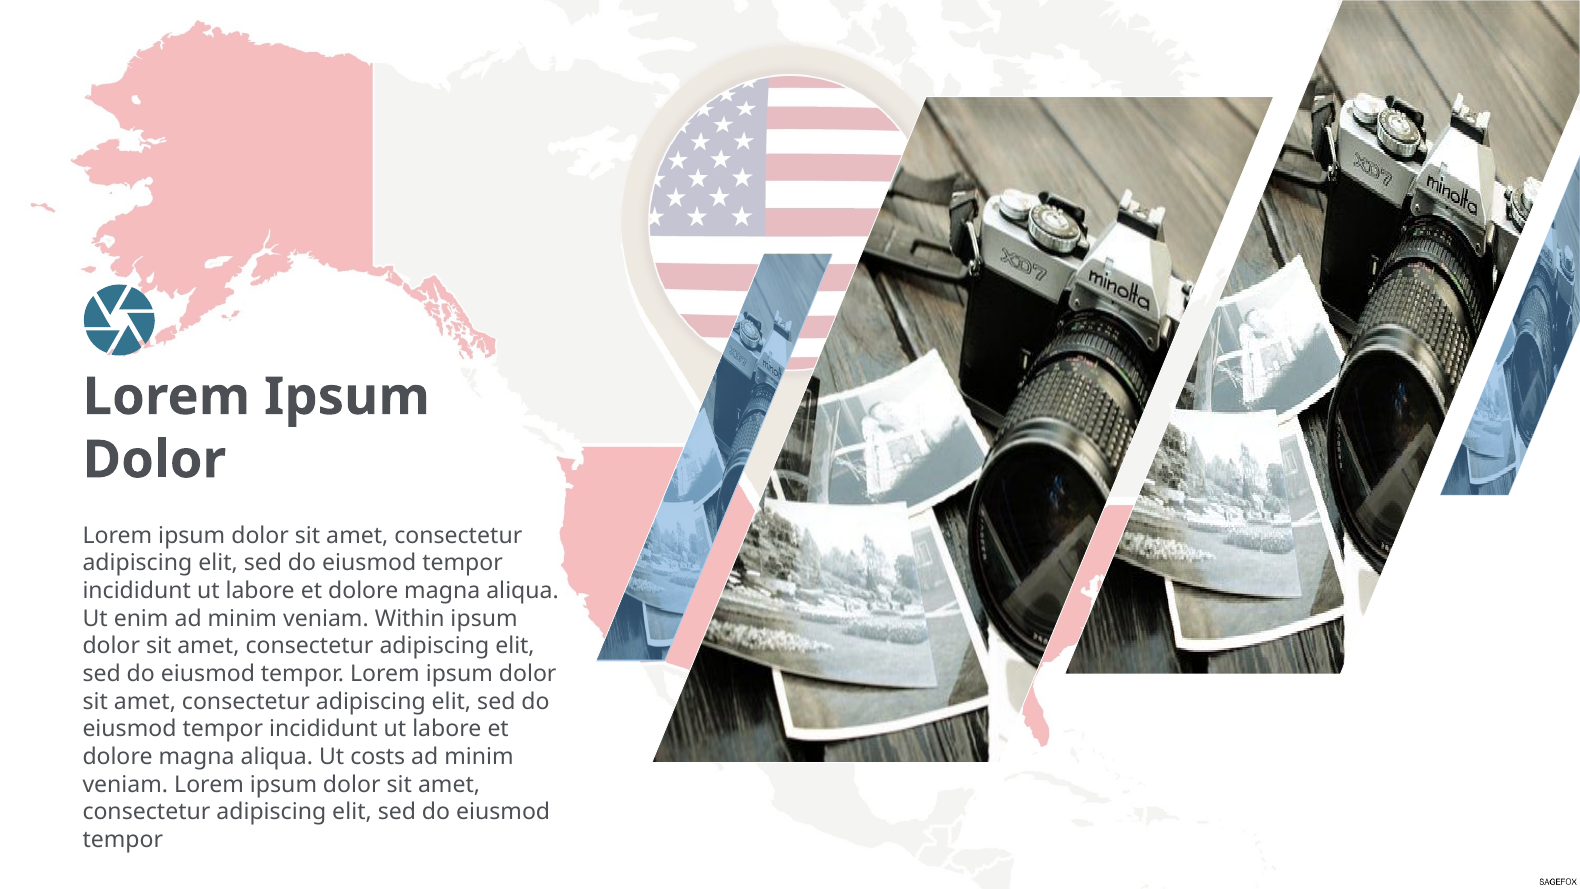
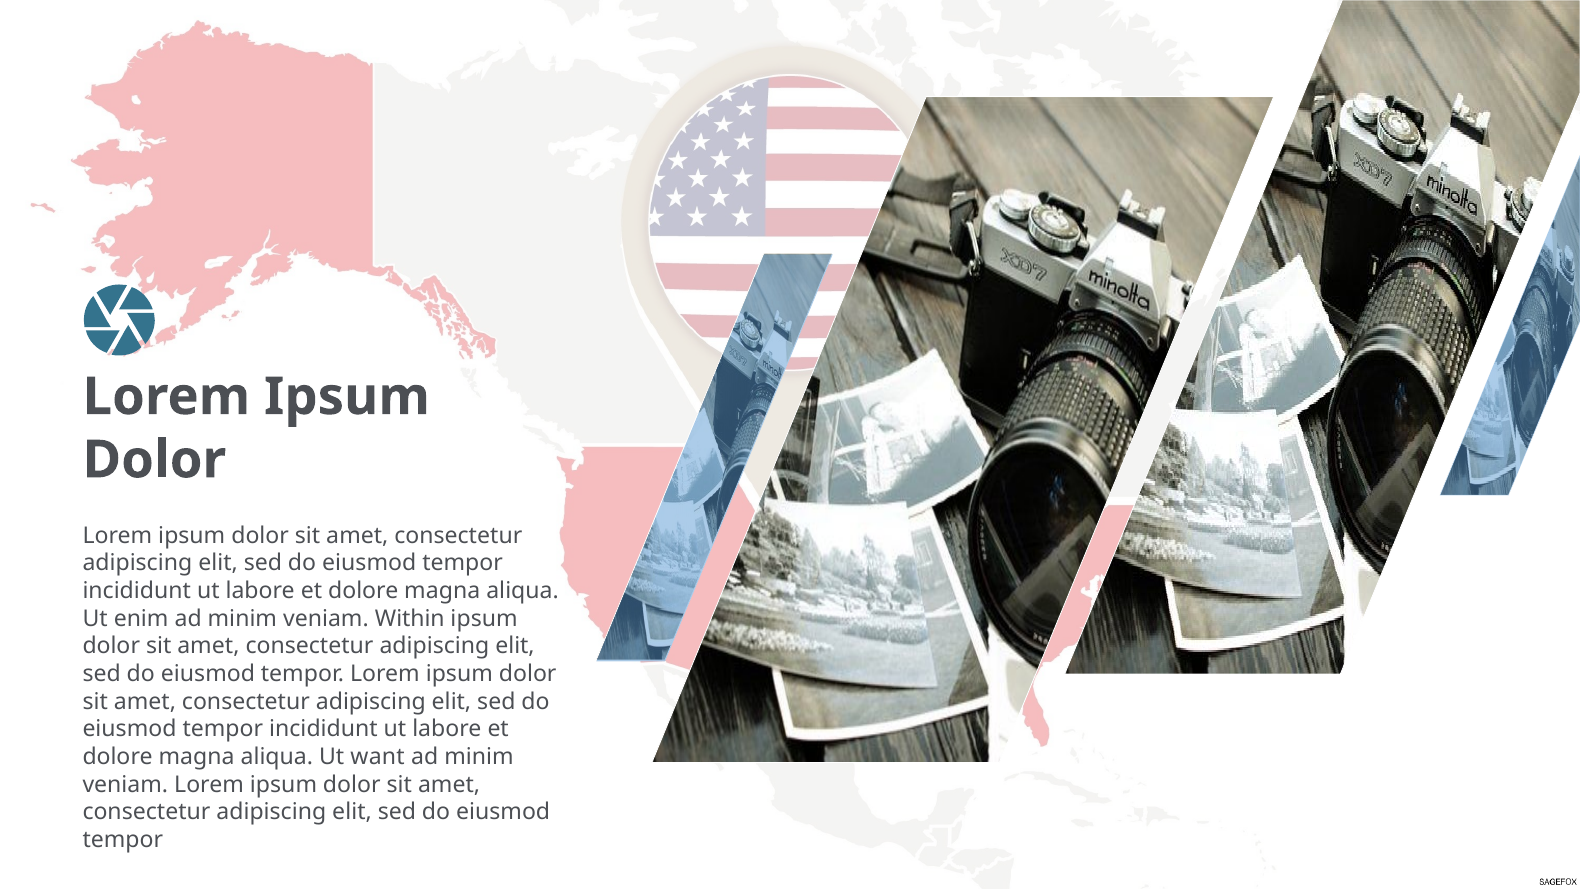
costs: costs -> want (378, 757)
